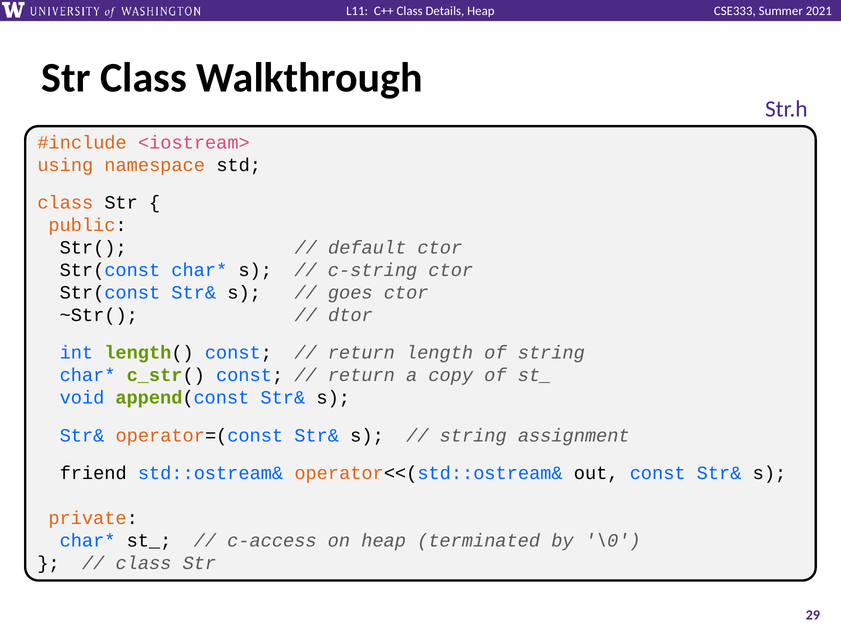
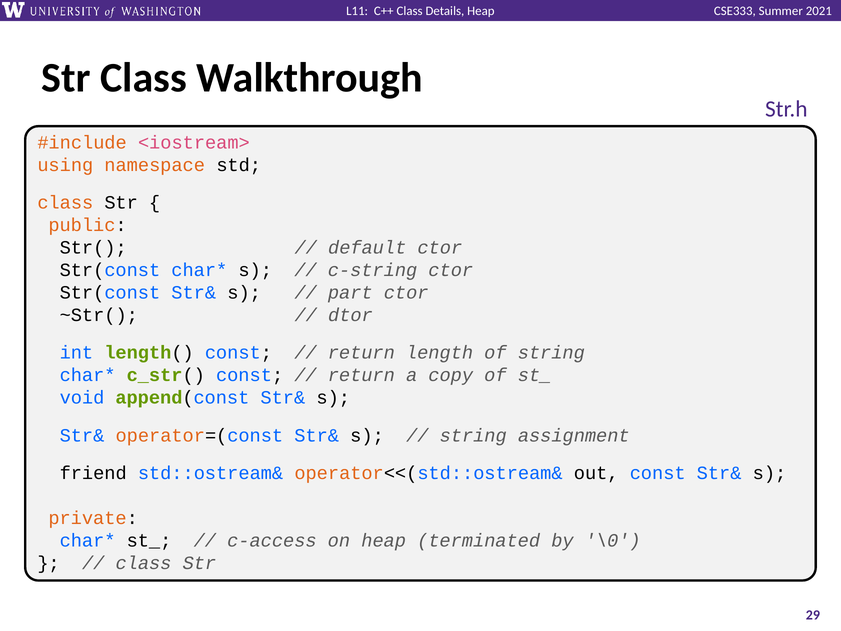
goes: goes -> part (350, 292)
